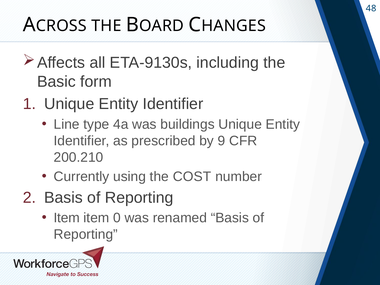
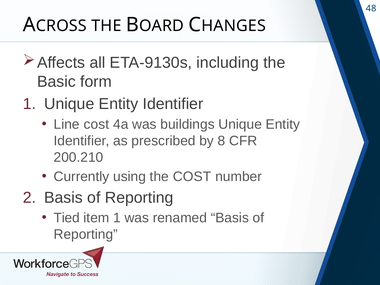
Line type: type -> cost (96, 124)
9: 9 -> 8 (221, 141)
Item: Item -> Tied (67, 218)
item 0: 0 -> 1 (117, 218)
